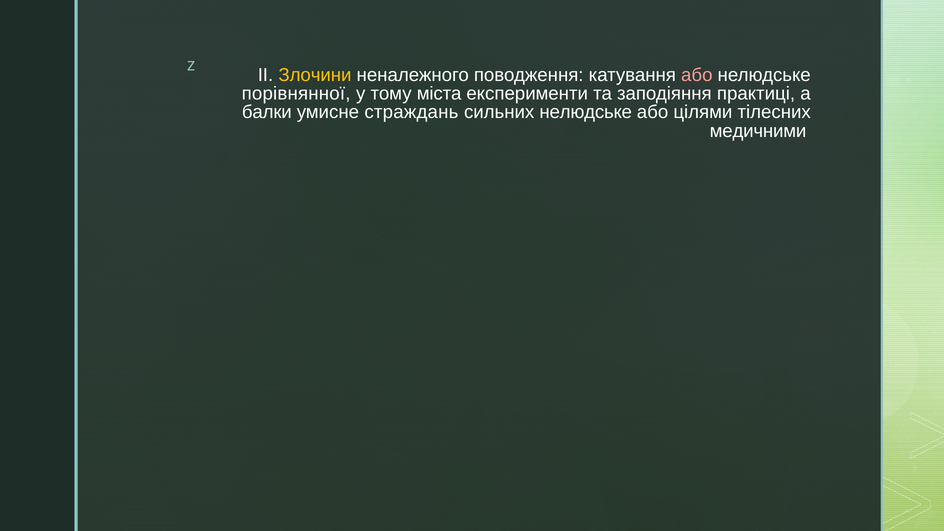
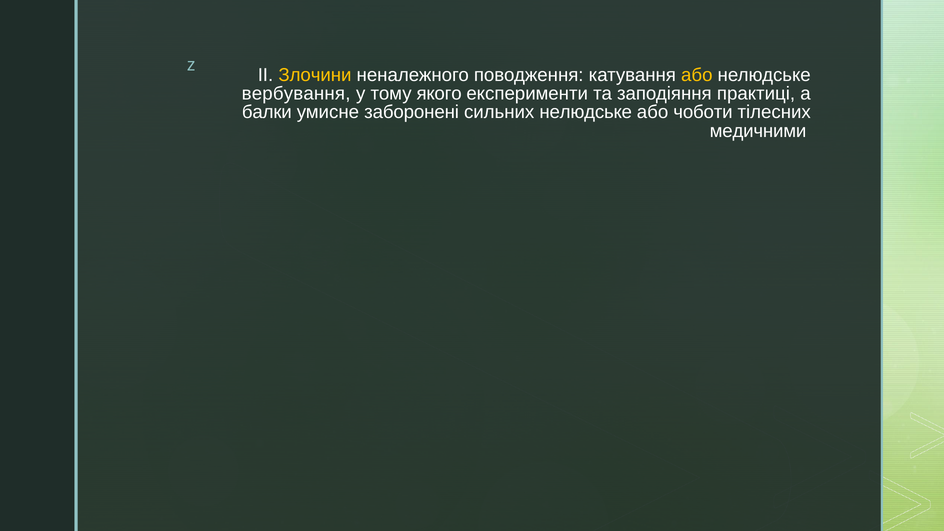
або colour: pink -> yellow (697, 75)
порівнянної: порівнянної -> вербування (296, 94)
міста: міста -> якого (439, 94)
страждань: страждань -> заборонені (412, 112)
цілями: цілями -> чоботи (703, 112)
